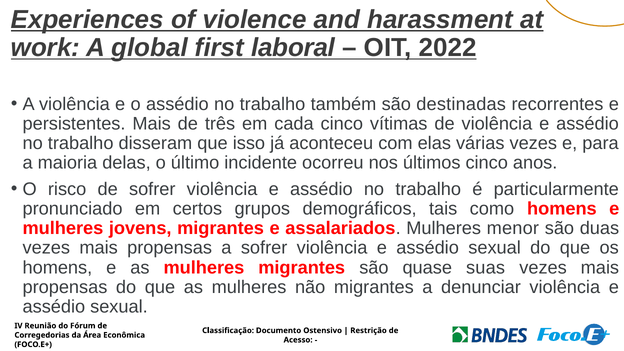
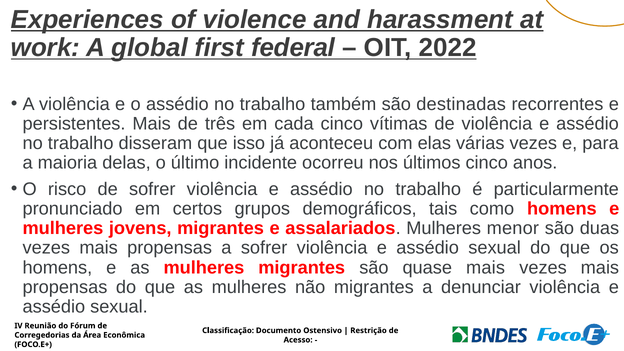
laboral: laboral -> federal (293, 48)
quase suas: suas -> mais (486, 268)
